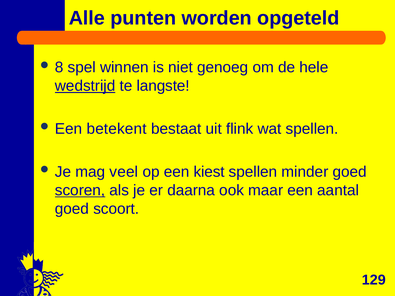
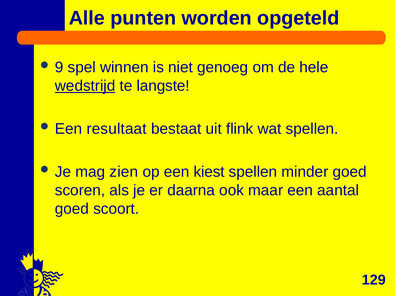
8: 8 -> 9 (59, 67)
betekent: betekent -> resultaat (117, 129)
veel: veel -> zien (124, 172)
scoren underline: present -> none (80, 190)
